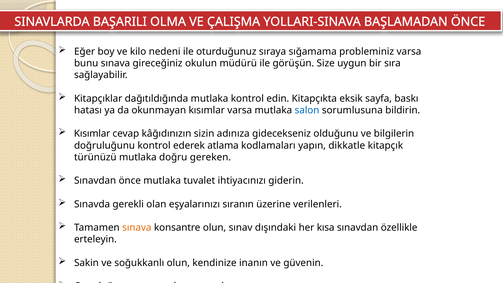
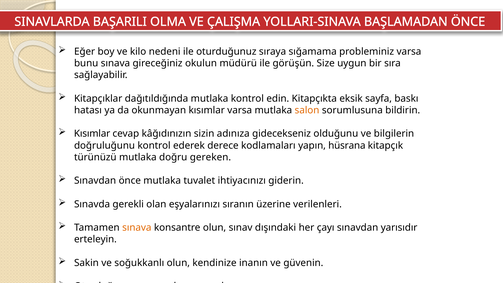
salon colour: blue -> orange (307, 110)
atlama: atlama -> derece (223, 145)
dikkatle: dikkatle -> hüsrana (347, 145)
kısa: kısa -> çayı (326, 228)
özellikle: özellikle -> yarısıdır (399, 228)
